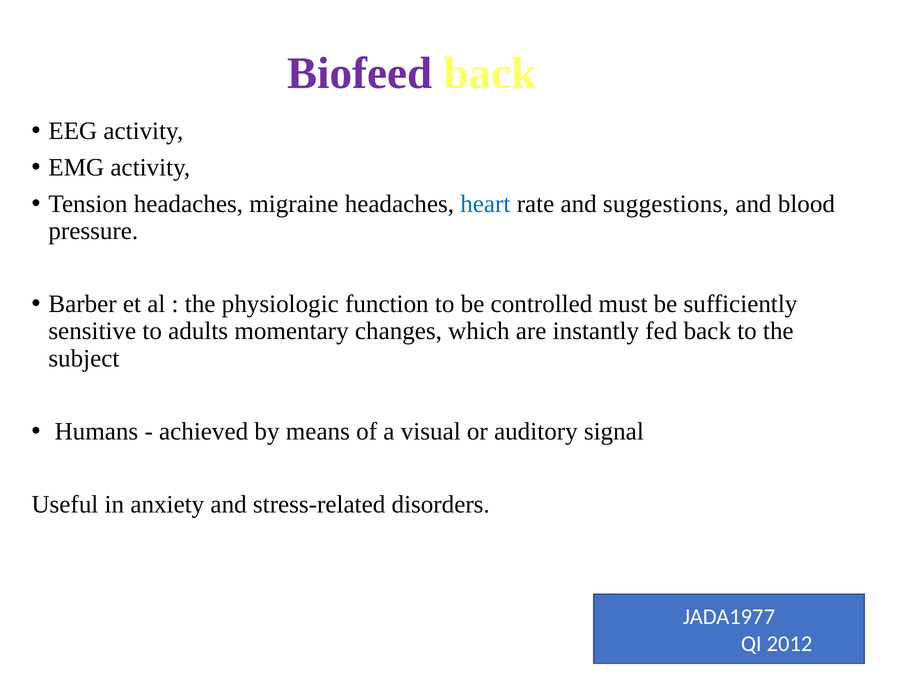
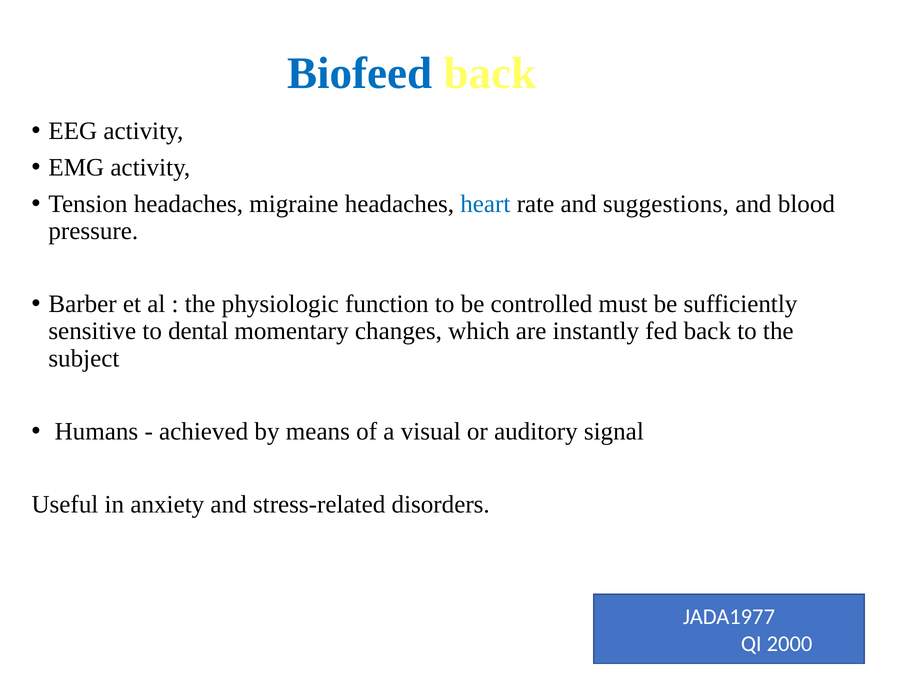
Biofeed colour: purple -> blue (360, 74)
adults: adults -> dental (198, 331)
2012: 2012 -> 2000 (790, 644)
